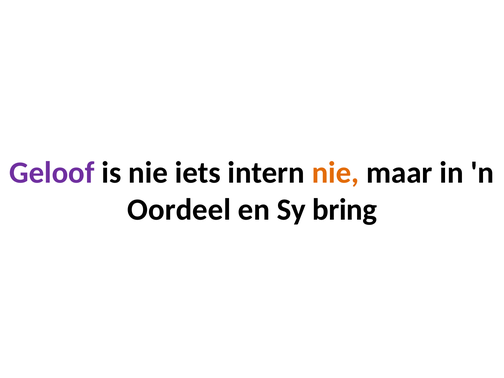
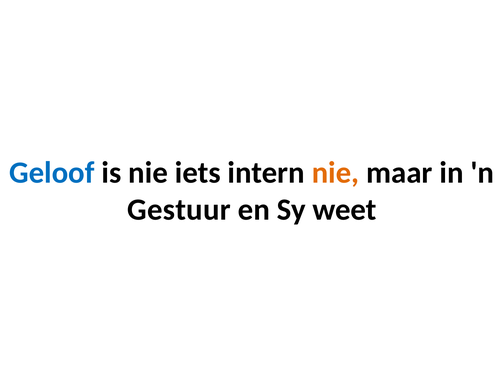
Geloof colour: purple -> blue (52, 173)
Oordeel: Oordeel -> Gestuur (179, 210)
bring: bring -> weet (345, 210)
